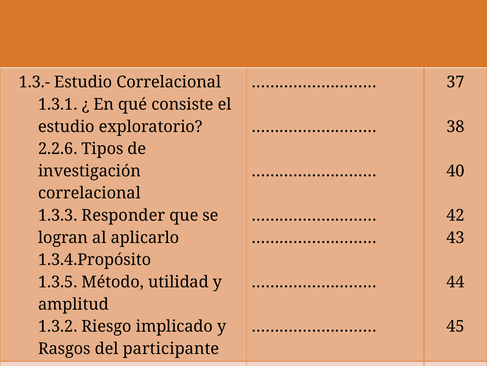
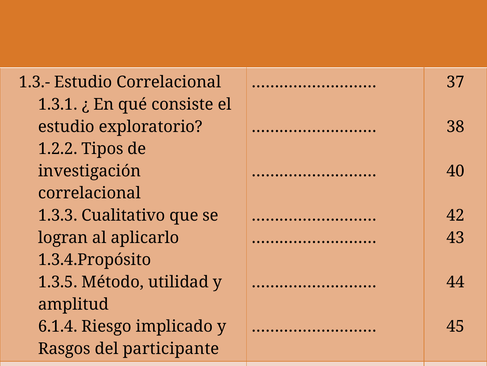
2.2.6: 2.2.6 -> 1.2.2 (58, 149)
Responder: Responder -> Cualitativo (123, 215)
1.3.2: 1.3.2 -> 6.1.4 (58, 326)
